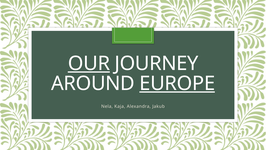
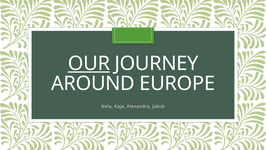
EUROPE underline: present -> none (177, 83)
